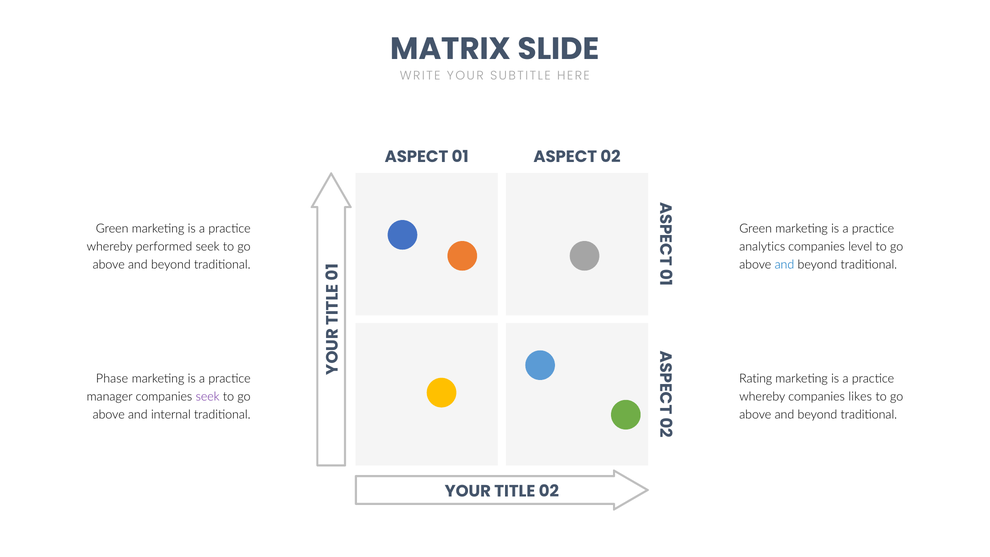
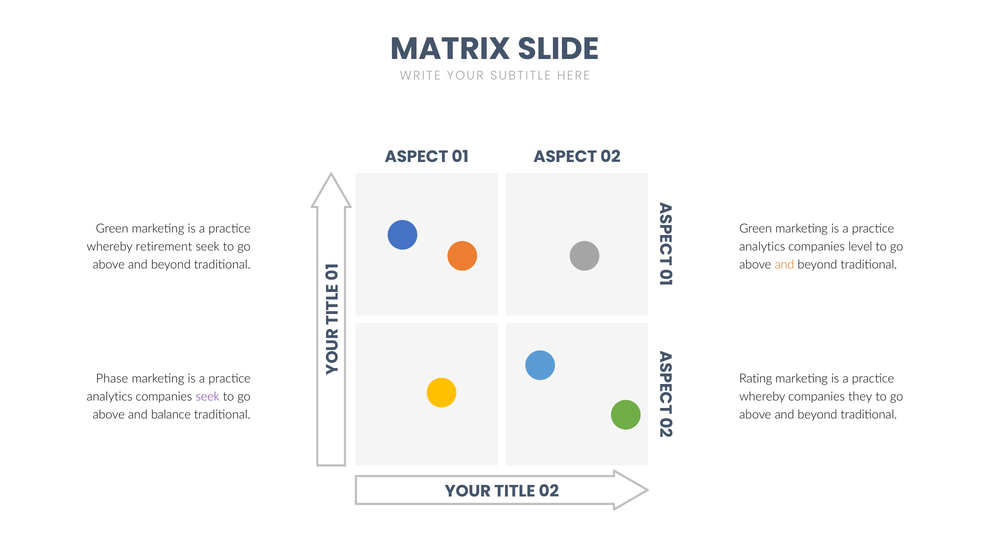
performed: performed -> retirement (164, 246)
and colour: blue -> orange (784, 265)
manager: manager -> analytics (110, 397)
likes: likes -> they (860, 397)
internal: internal -> balance (171, 415)
